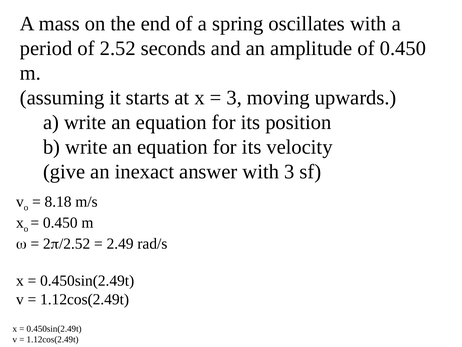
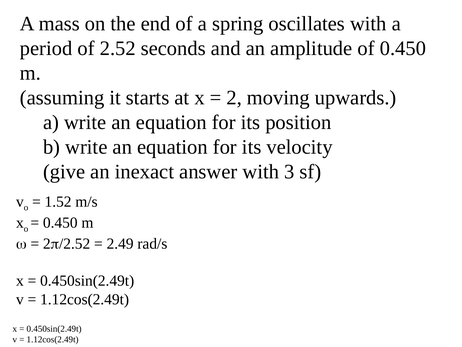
3: 3 -> 2 (234, 98)
8.18: 8.18 -> 1.52 (58, 201)
